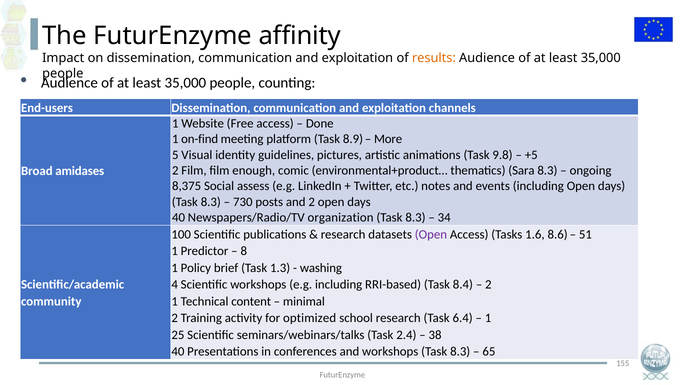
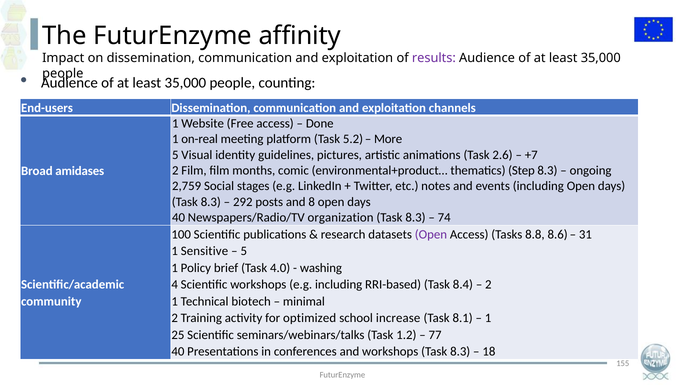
results colour: orange -> purple (434, 58)
on-find: on-find -> on-real (200, 139)
8.9: 8.9 -> 5.2 (353, 139)
9.8: 9.8 -> 2.6 (503, 155)
+5: +5 -> +7 (531, 155)
enough: enough -> months (254, 170)
Sara: Sara -> Step (521, 170)
8,375: 8,375 -> 2,759 (187, 186)
assess: assess -> stages (253, 186)
730: 730 -> 292 (243, 202)
and 2: 2 -> 8 (312, 202)
34: 34 -> 74 (444, 217)
1.6: 1.6 -> 8.8 (535, 234)
51: 51 -> 31 (585, 234)
Predictor: Predictor -> Sensitive (204, 251)
8: 8 -> 5 (244, 251)
1.3: 1.3 -> 4.0 (280, 268)
content: content -> biotech (251, 301)
school research: research -> increase (398, 318)
6.4: 6.4 -> 8.1 (463, 318)
2.4: 2.4 -> 1.2 (406, 335)
38: 38 -> 77 (435, 335)
65: 65 -> 18 (489, 351)
